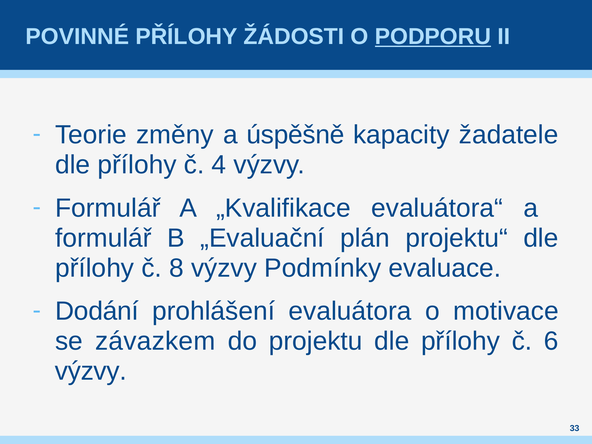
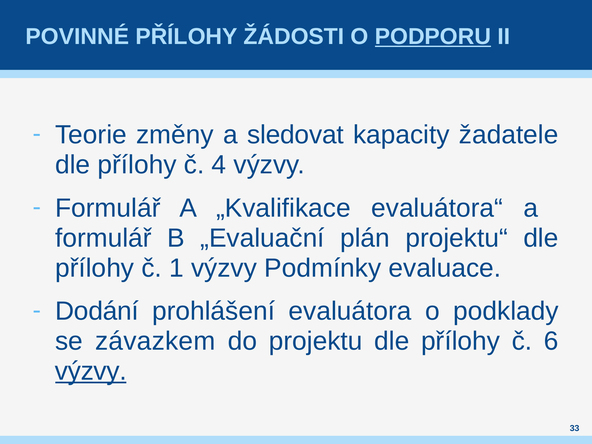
úspěšně: úspěšně -> sledovat (295, 135)
8: 8 -> 1 (176, 268)
motivace: motivace -> podklady (506, 311)
výzvy underline: none -> present (91, 371)
